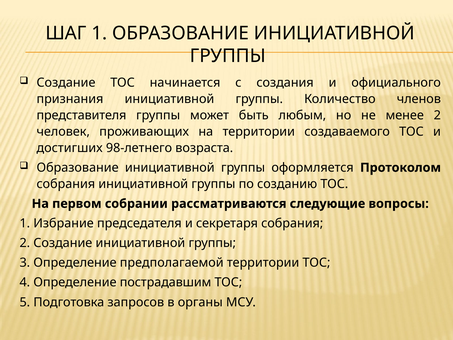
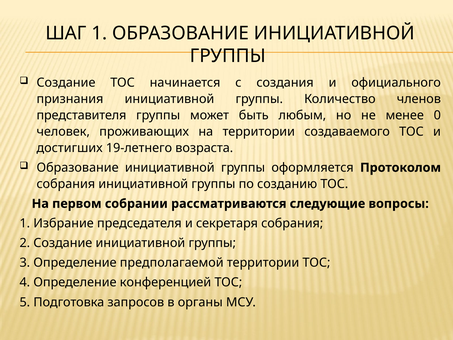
менее 2: 2 -> 0 (437, 115)
98-летнего: 98-летнего -> 19-летнего (139, 148)
пострадавшим: пострадавшим -> конференцией (165, 282)
